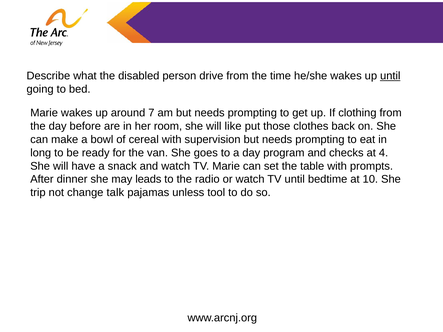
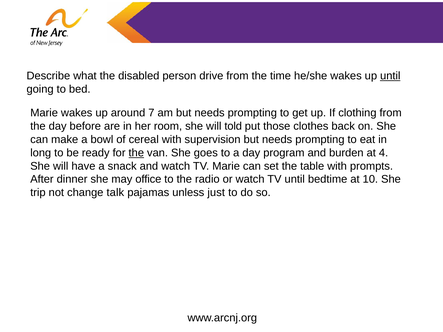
like: like -> told (233, 126)
the underline: none -> present (136, 153)
checks: checks -> burden (346, 153)
leads: leads -> office (148, 179)
tool: tool -> just (216, 193)
